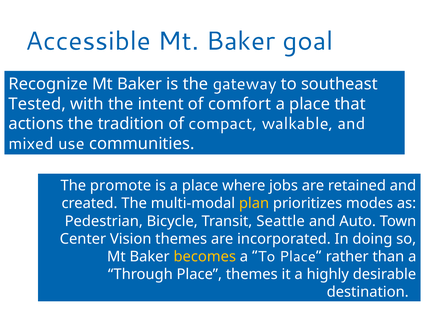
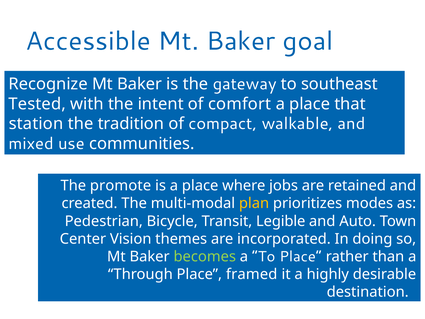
actions: actions -> station (36, 124)
Seattle: Seattle -> Legible (281, 221)
becomes colour: yellow -> light green (205, 256)
Place themes: themes -> framed (252, 274)
